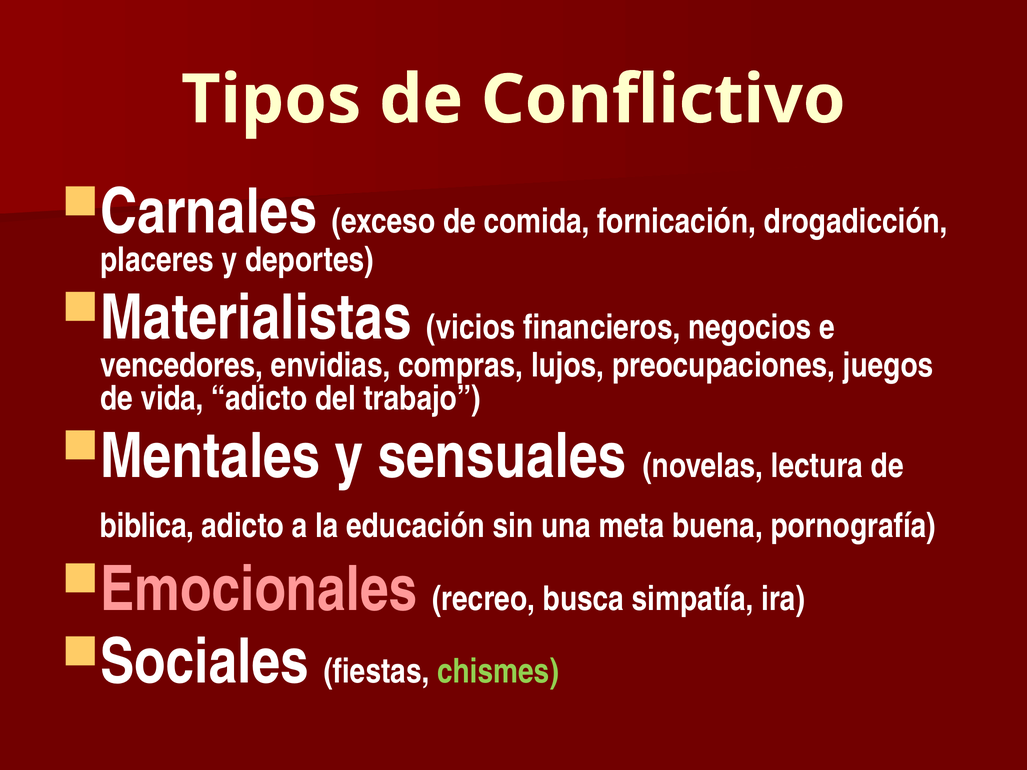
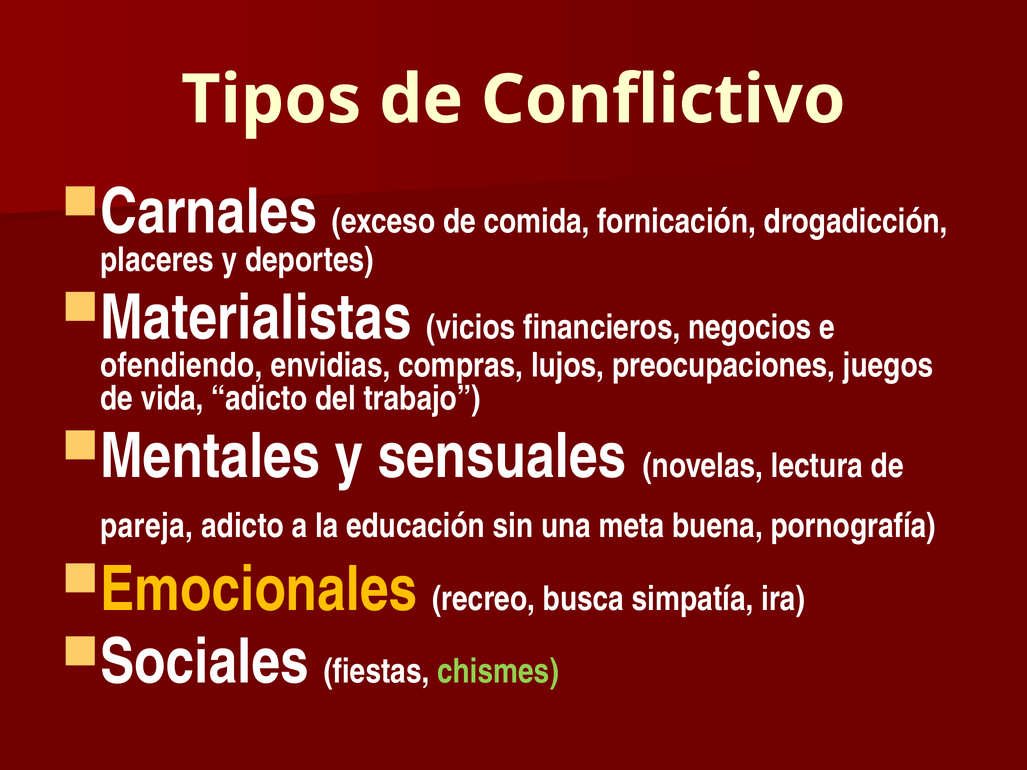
vencedores: vencedores -> ofendiendo (181, 366)
biblica: biblica -> pareja (147, 526)
Emocionales colour: pink -> yellow (259, 590)
